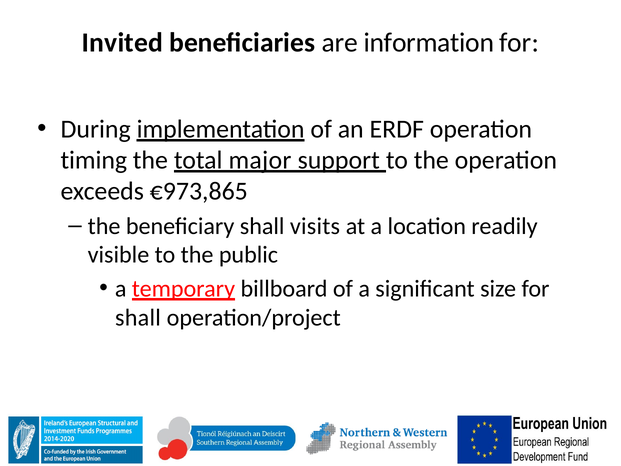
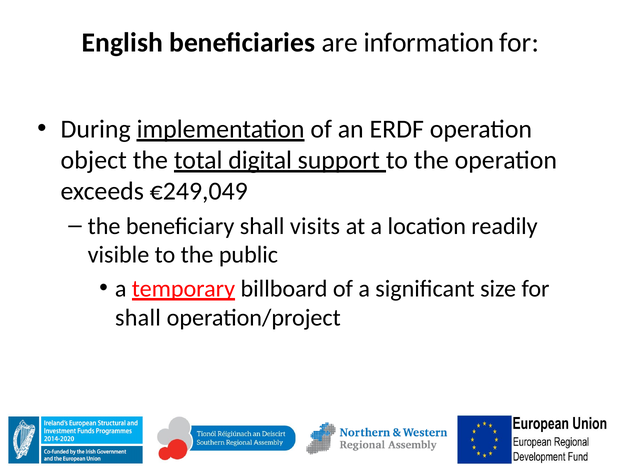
Invited: Invited -> English (122, 43)
timing: timing -> object (94, 160)
major: major -> digital (260, 160)
€973,865: €973,865 -> €249,049 (199, 191)
